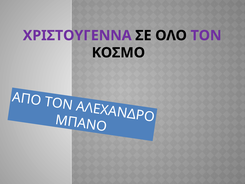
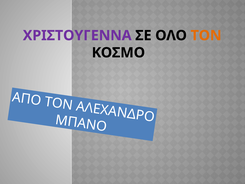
ΤΟΝ colour: purple -> orange (206, 35)
